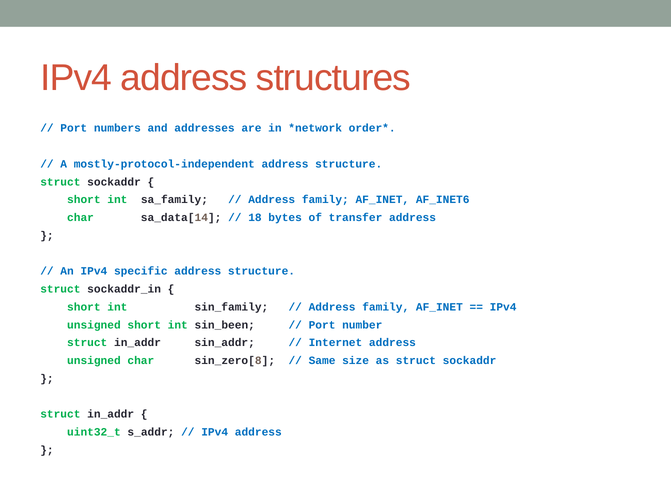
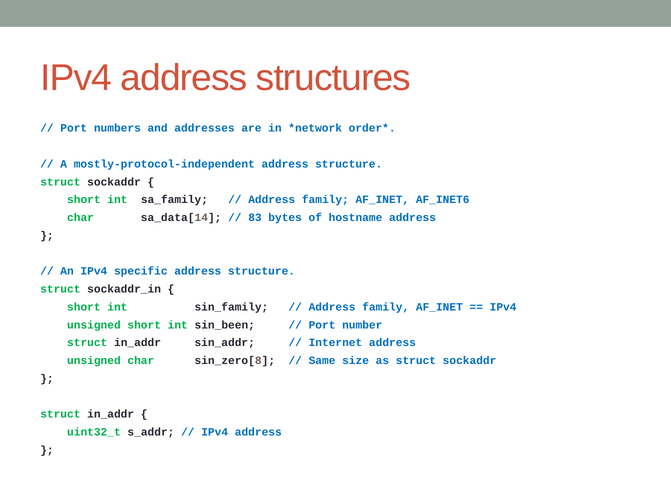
18: 18 -> 83 (255, 218)
transfer: transfer -> hostname (356, 218)
